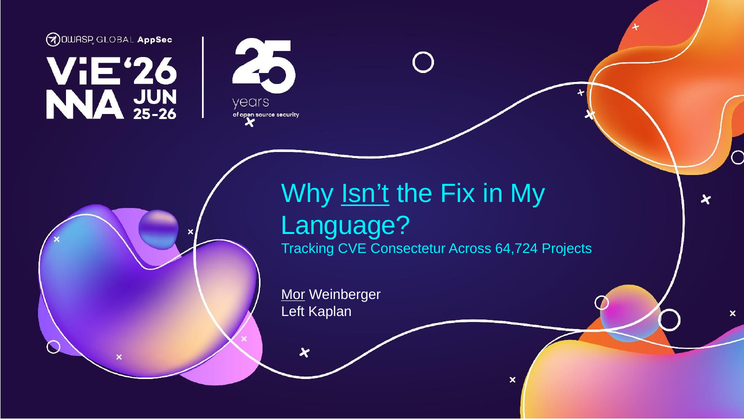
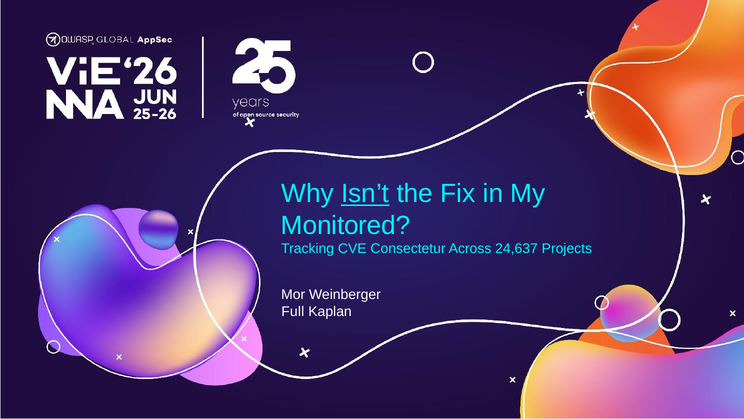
Language: Language -> Monitored (346, 225)
64,724: 64,724 -> 24,637 (517, 248)
Mor underline: present -> none (293, 294)
Left: Left -> Full (293, 311)
